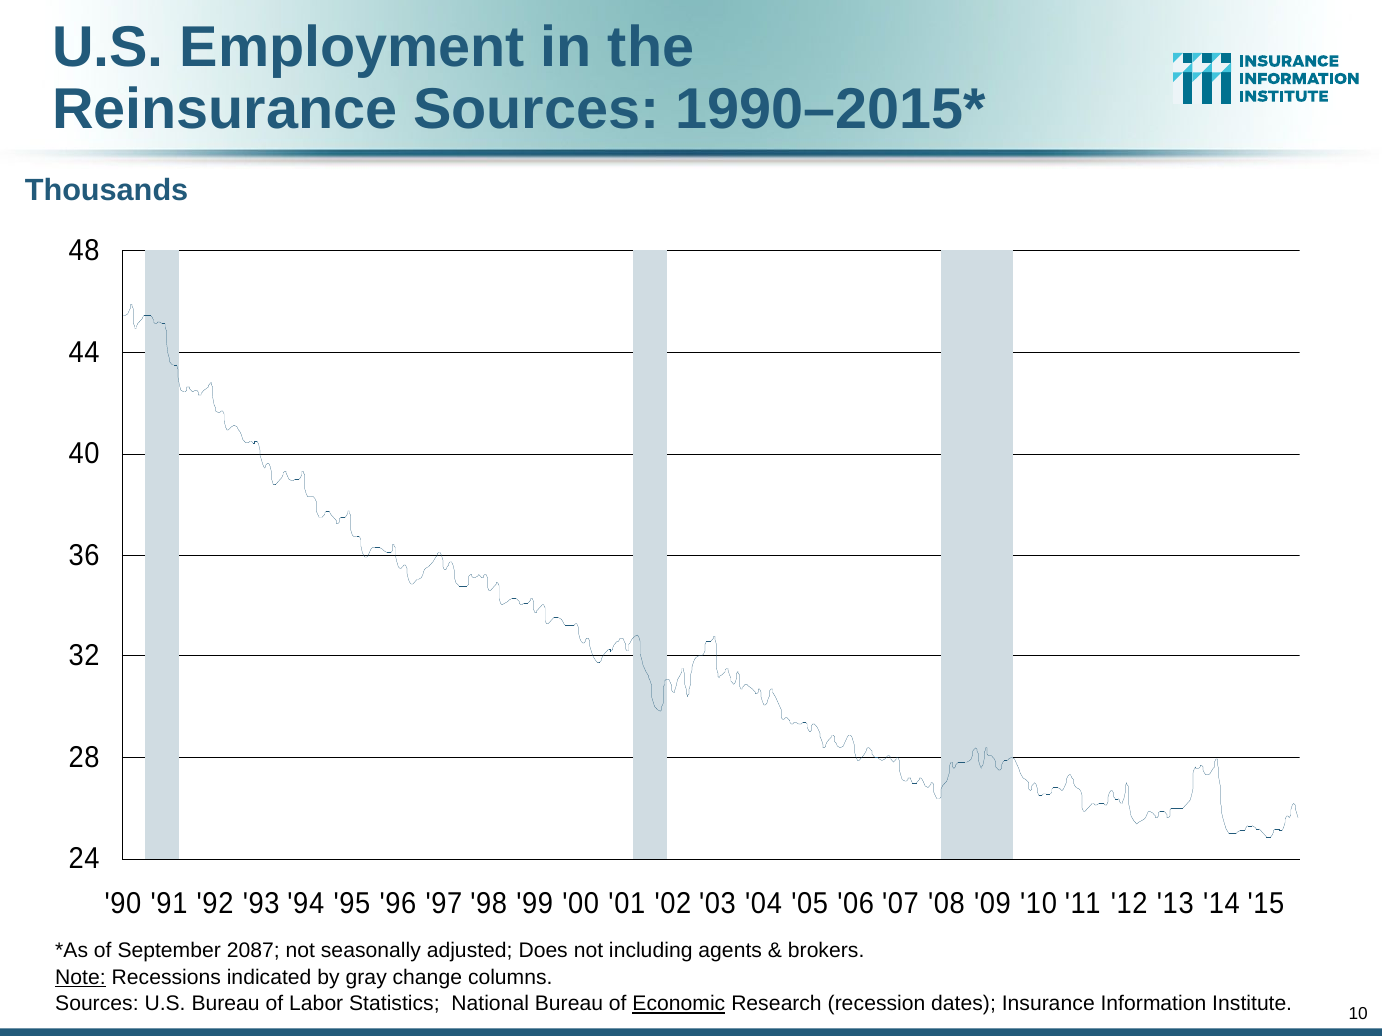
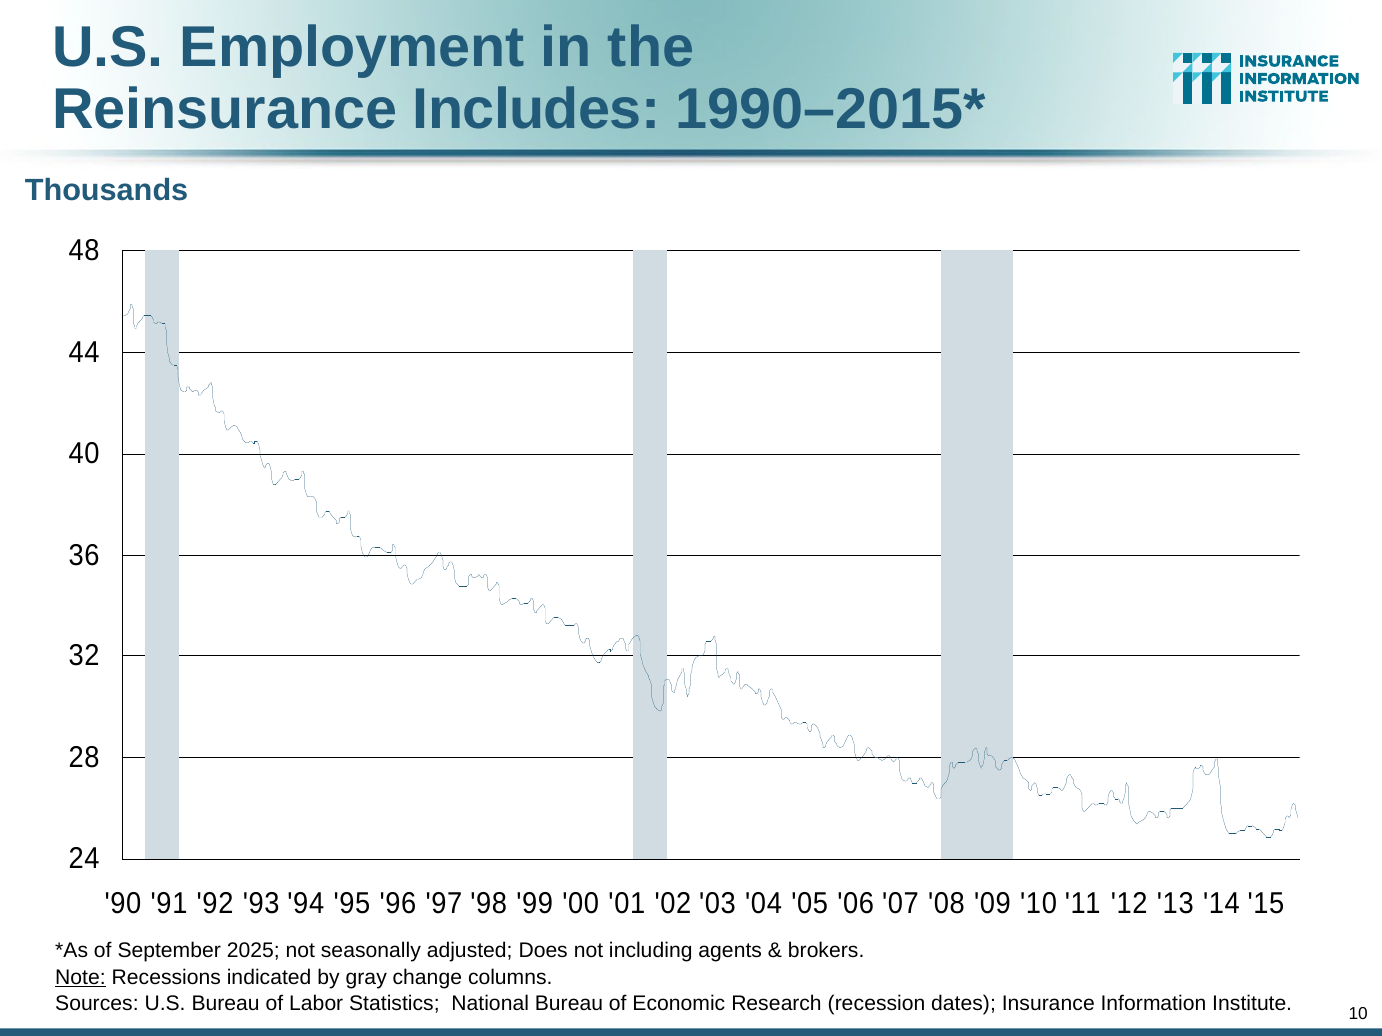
Reinsurance Sources: Sources -> Includes (537, 109)
2087: 2087 -> 2025 (253, 951)
Economic underline: present -> none (679, 1005)
